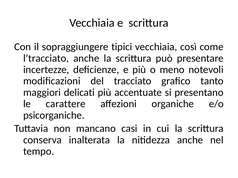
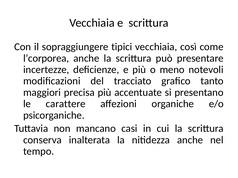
l’tracciato: l’tracciato -> l’corporea (46, 58)
delicati: delicati -> precisa (79, 93)
